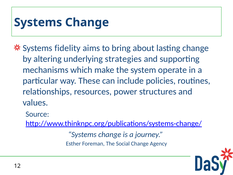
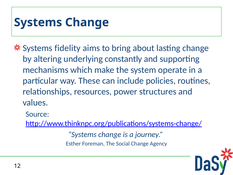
strategies: strategies -> constantly (123, 59)
